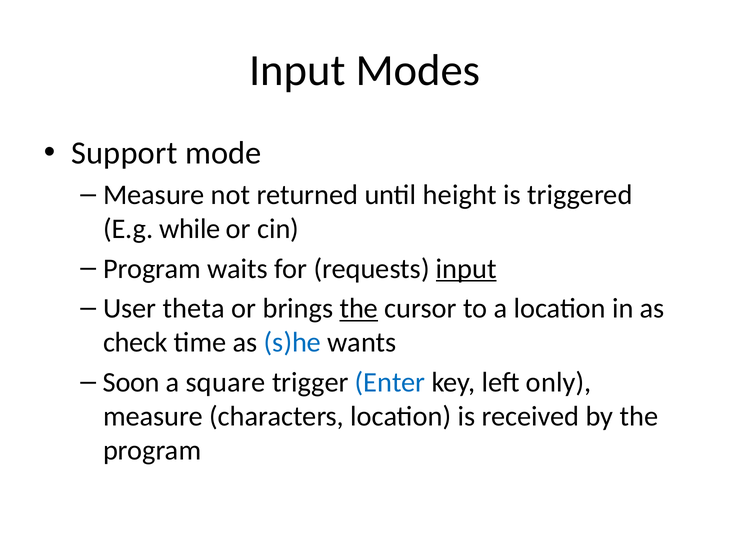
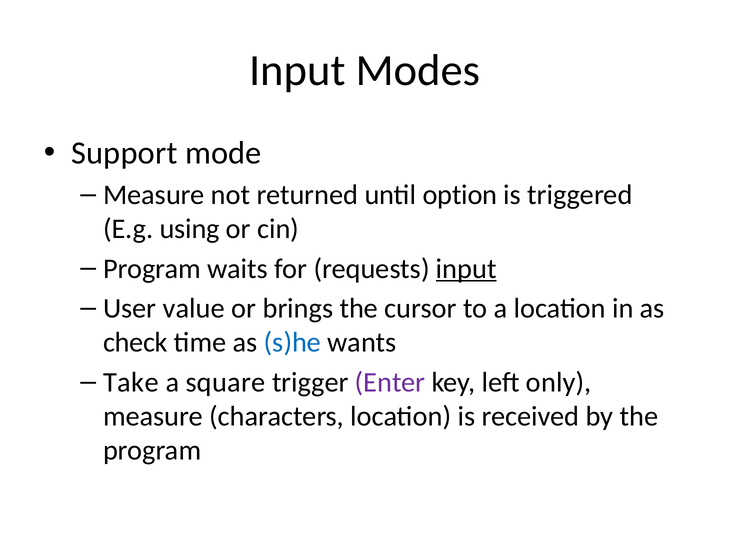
height: height -> option (460, 195)
while: while -> using (190, 229)
theta: theta -> value (194, 309)
the underline: present -> none (359, 309)
Soon: Soon -> Take (131, 383)
Enter colour: blue -> purple (390, 383)
